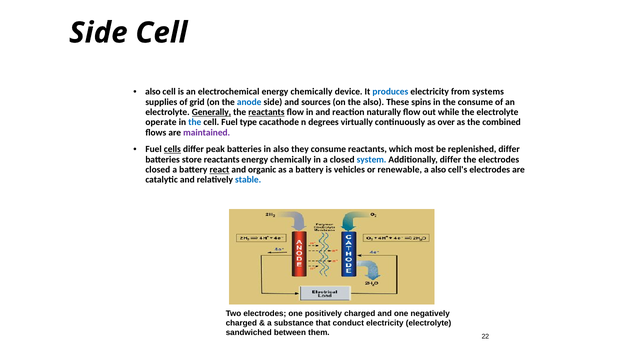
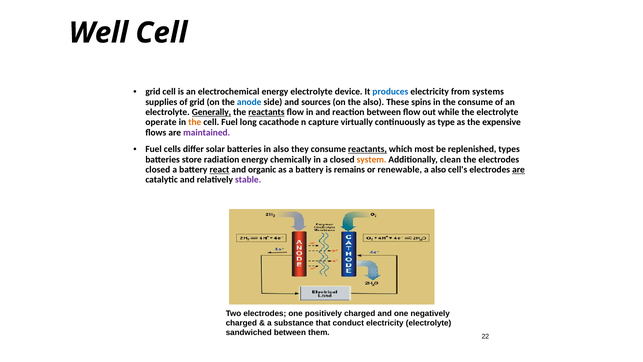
Side: Side -> Well (99, 33)
also: also -> grid (153, 92)
electrochemical energy chemically: chemically -> electrolyte (312, 92)
reaction naturally: naturally -> between (384, 112)
the colour: blue -> orange (195, 122)
type: type -> long (248, 122)
degrees: degrees -> capture (323, 122)
over: over -> type (446, 122)
combined: combined -> expensive (502, 122)
cells underline: present -> none (172, 149)
peak: peak -> solar (215, 149)
reactants underline: none -> present (367, 149)
replenished differ: differ -> types (509, 149)
store reactants: reactants -> radiation (222, 159)
system colour: blue -> orange (372, 159)
Additionally differ: differ -> clean (450, 159)
vehicles: vehicles -> remains (349, 169)
are underline: none -> present (519, 169)
stable colour: blue -> purple (248, 180)
